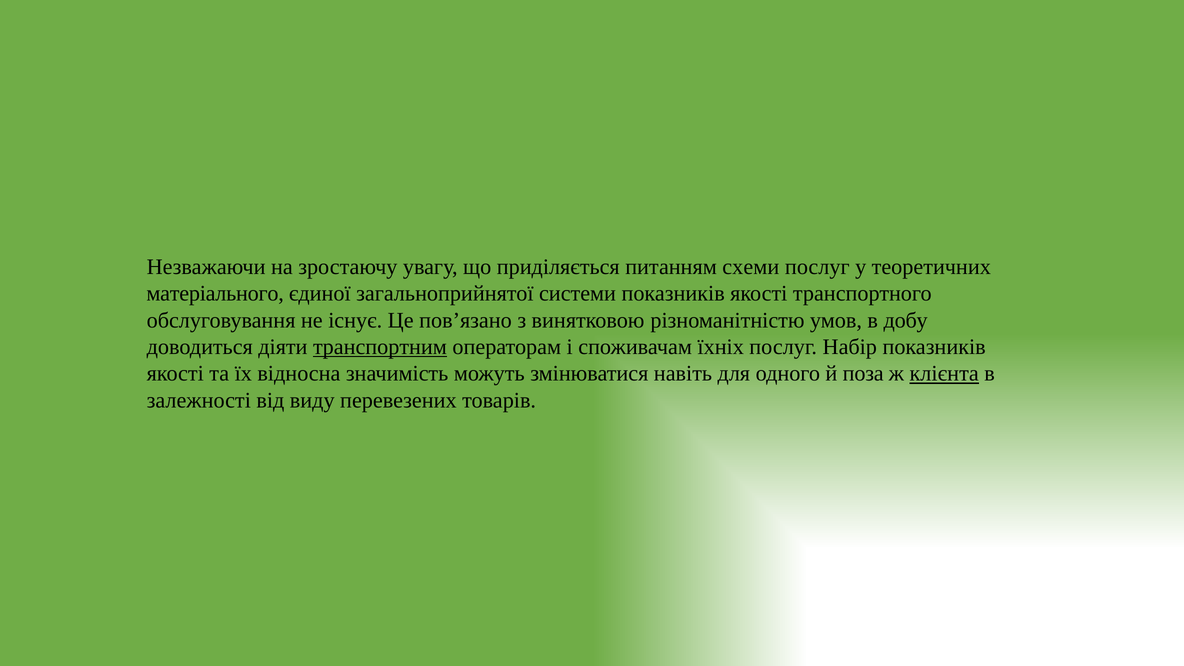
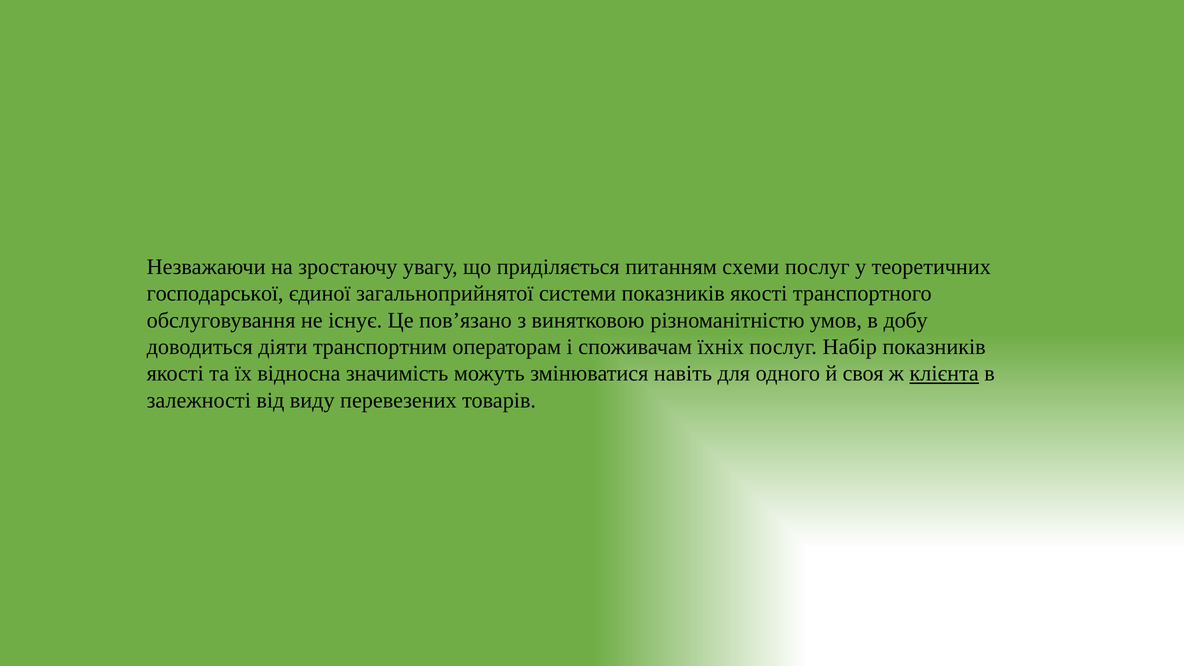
матеріального: матеріального -> господарської (215, 294)
транспортним underline: present -> none (380, 347)
поза: поза -> своя (863, 374)
